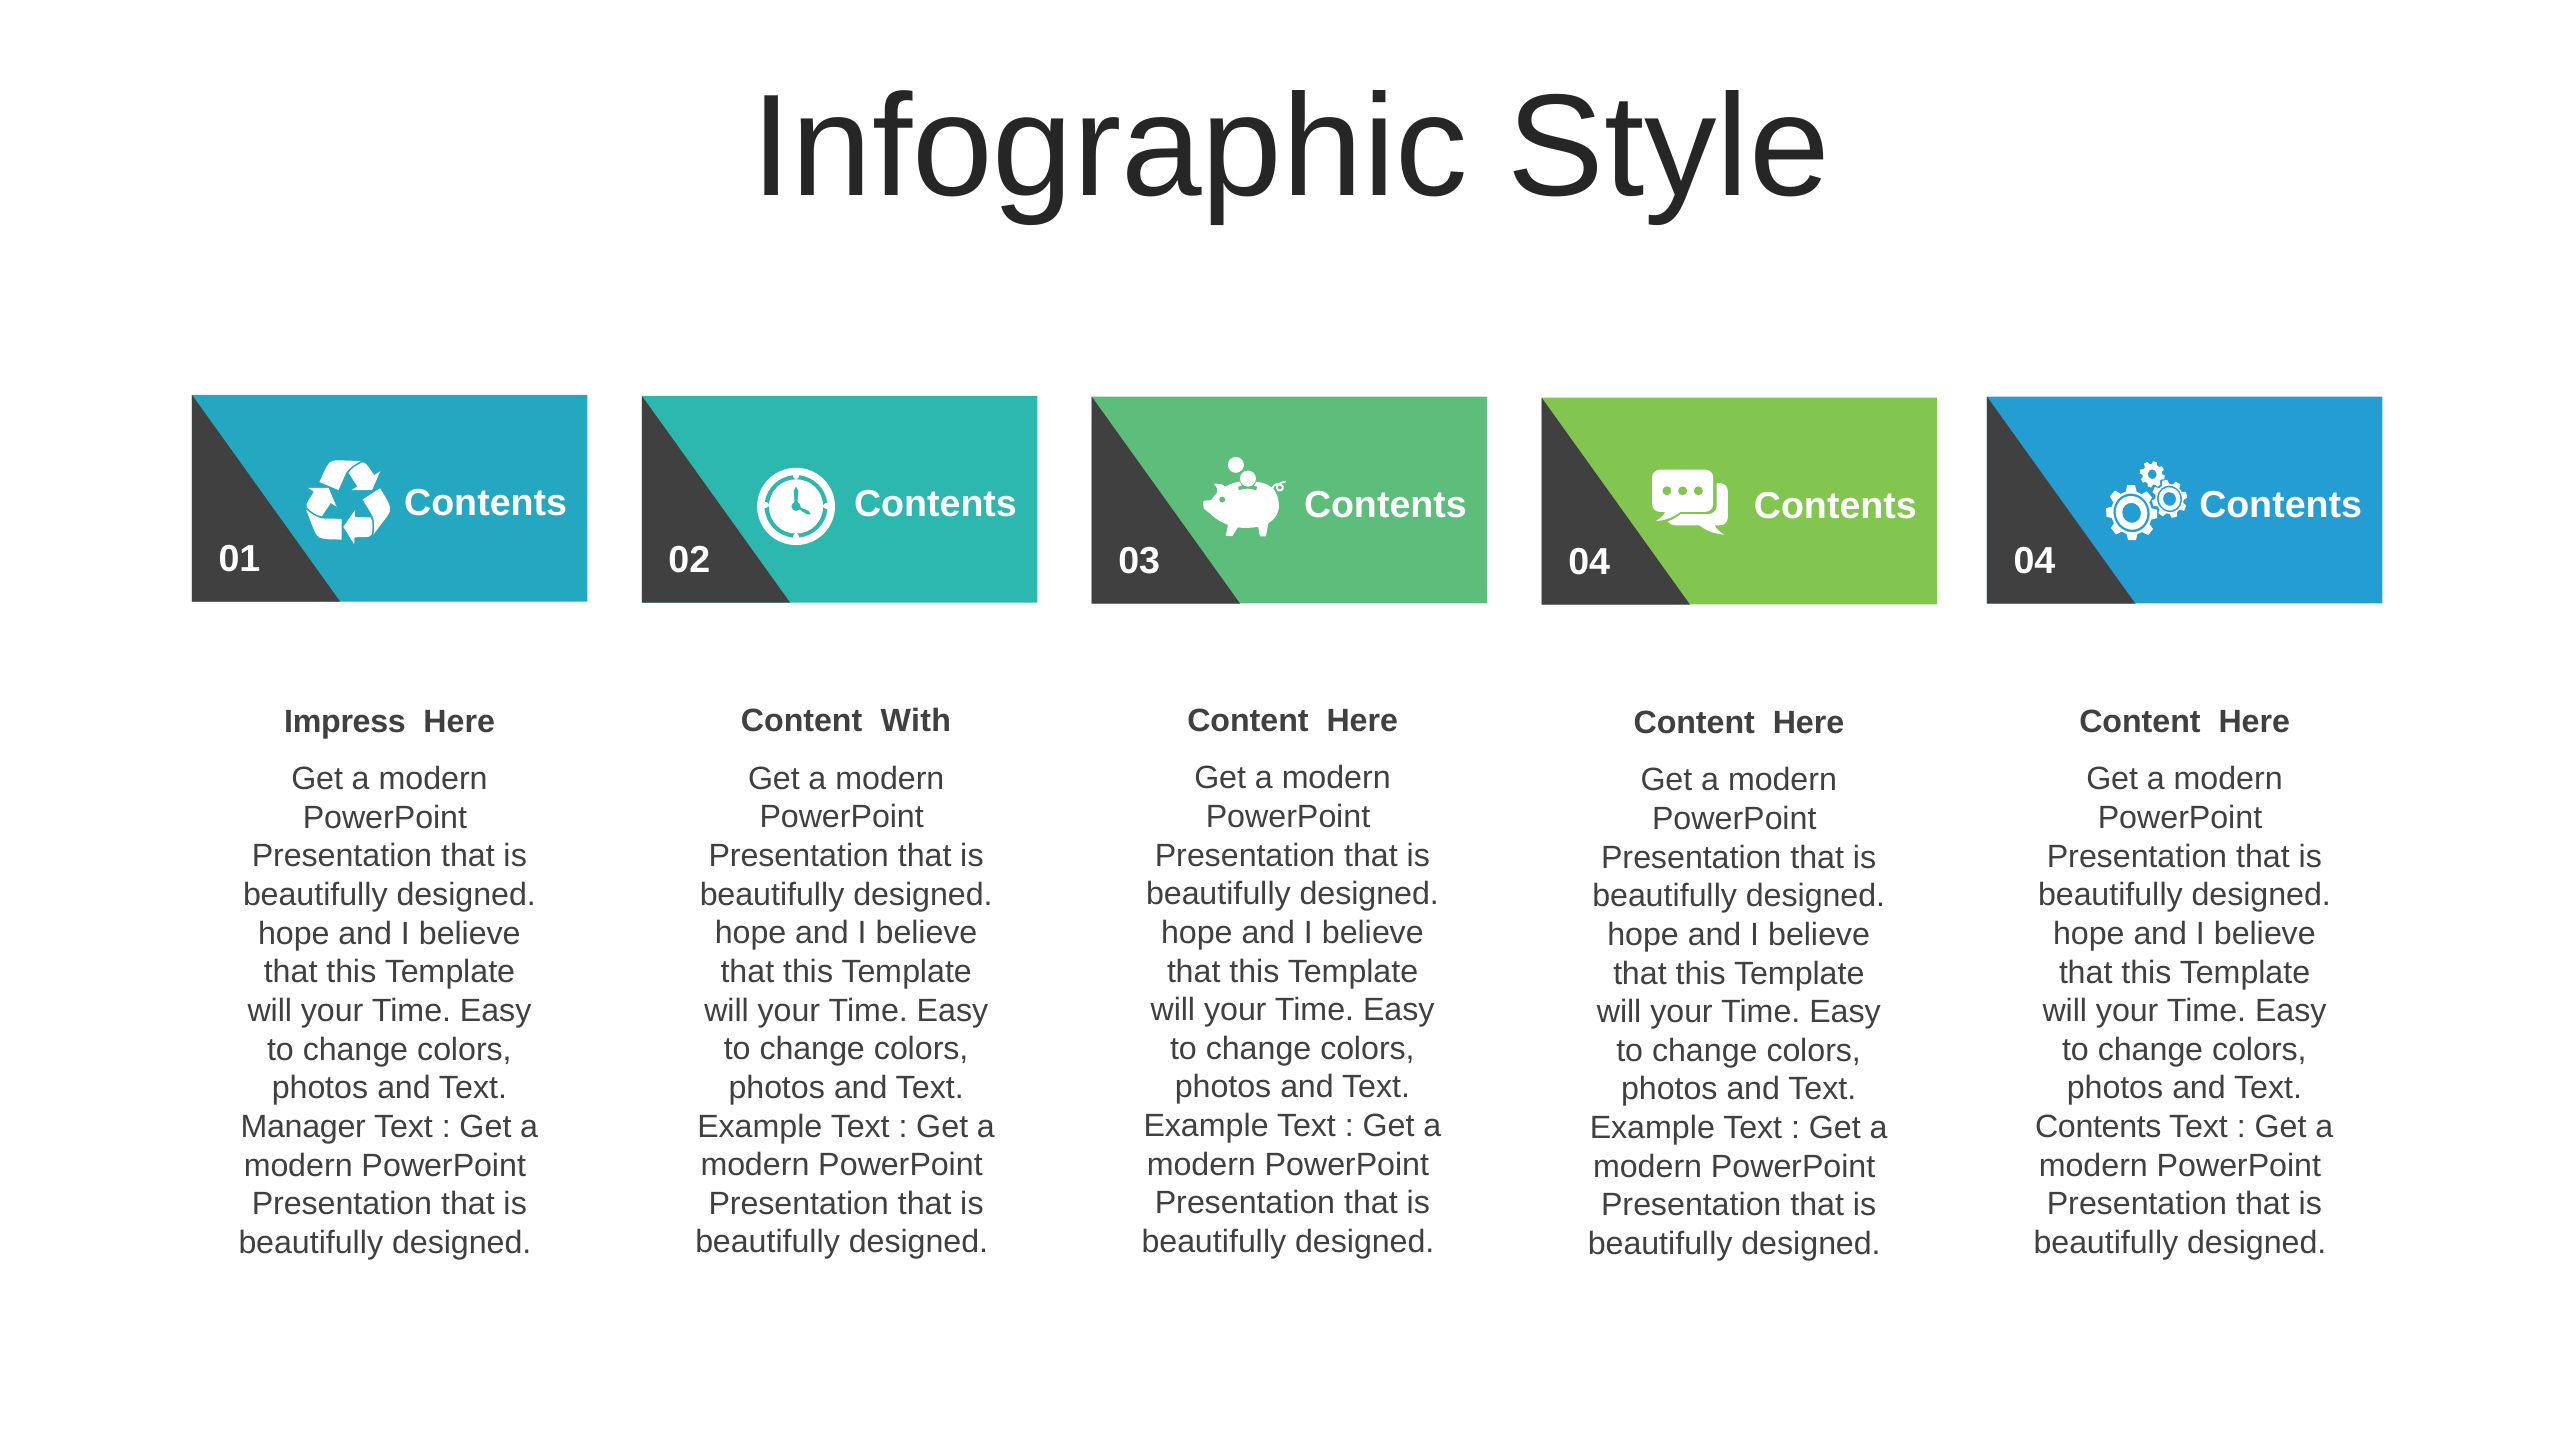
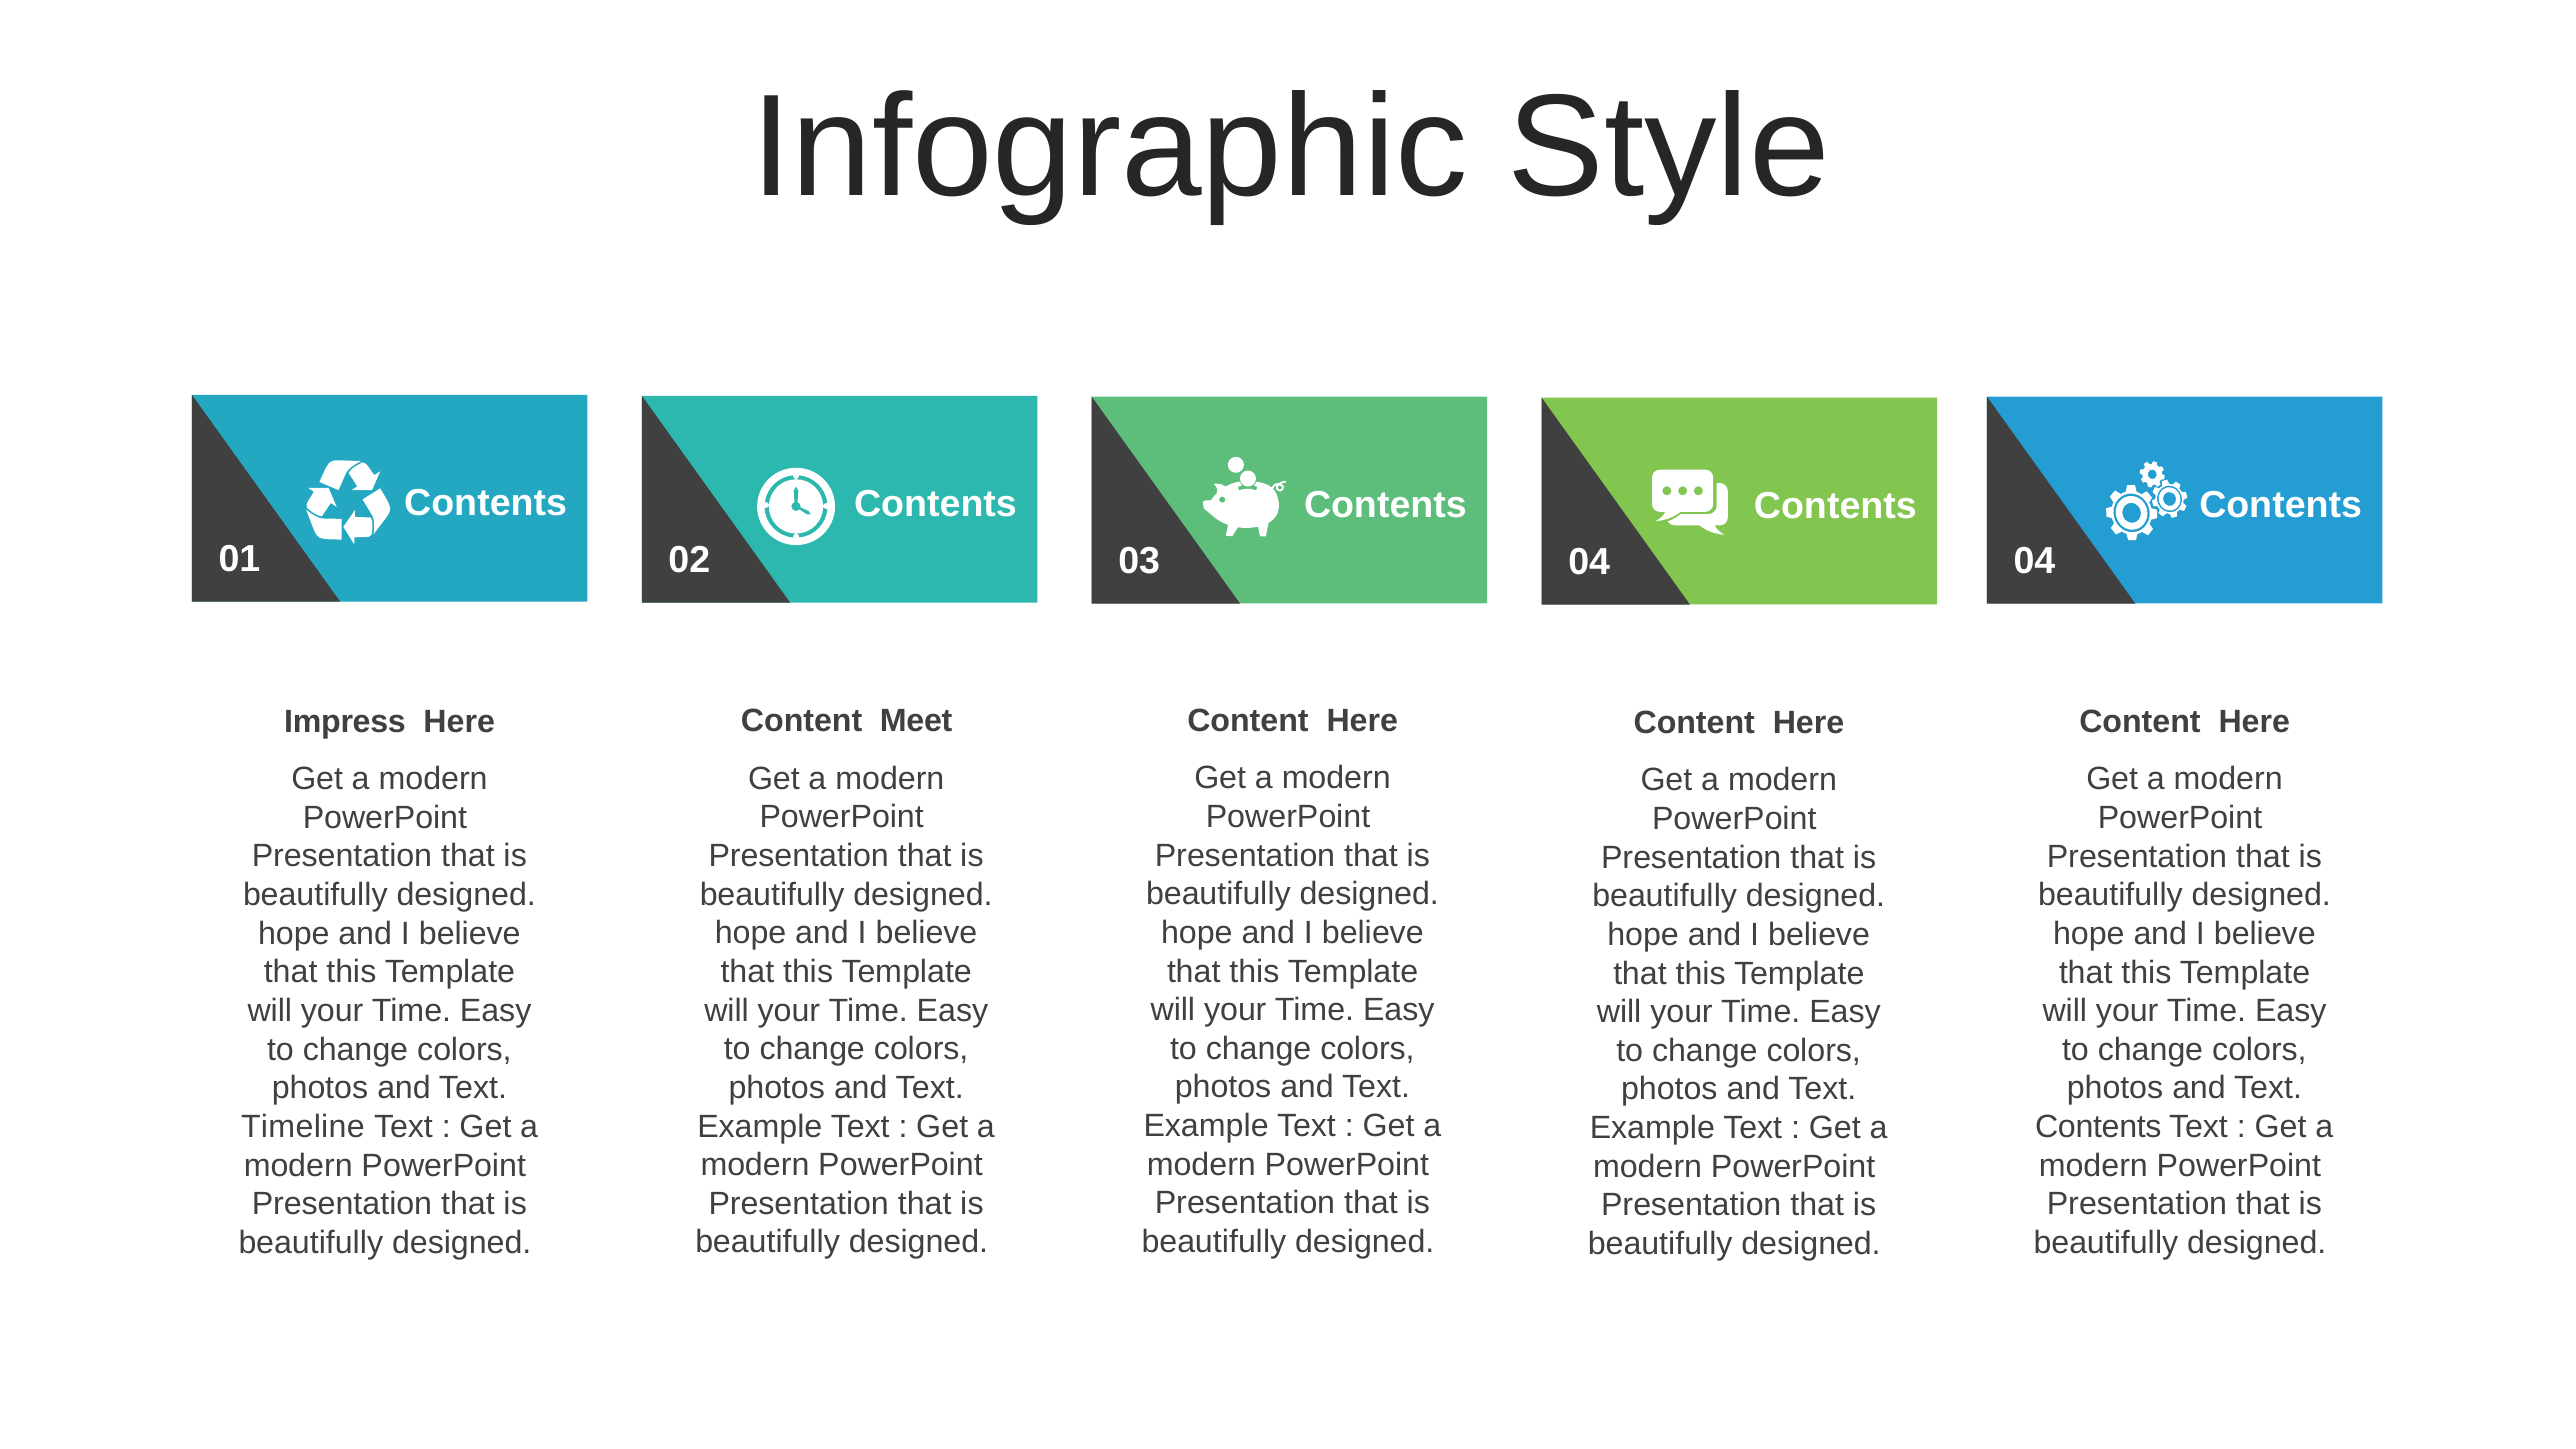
With: With -> Meet (916, 721)
Manager: Manager -> Timeline (303, 1127)
